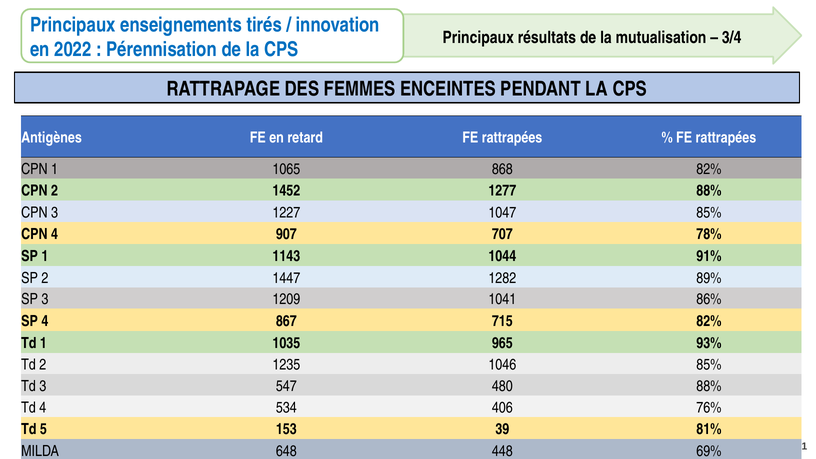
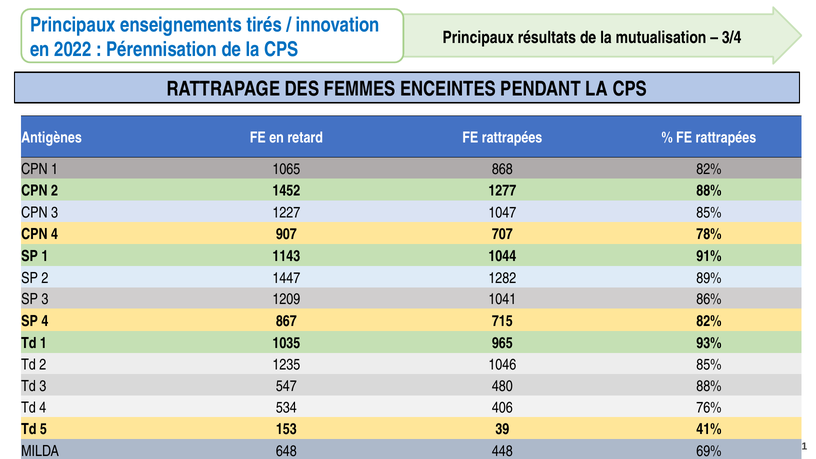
81%: 81% -> 41% (709, 429)
